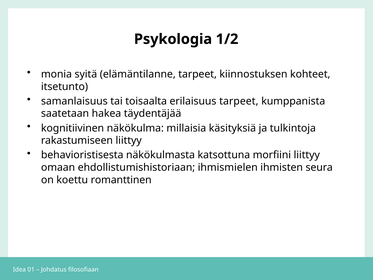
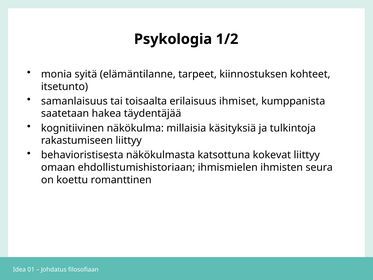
erilaisuus tarpeet: tarpeet -> ihmiset (239, 101)
morfiini: morfiini -> kokevat (272, 155)
